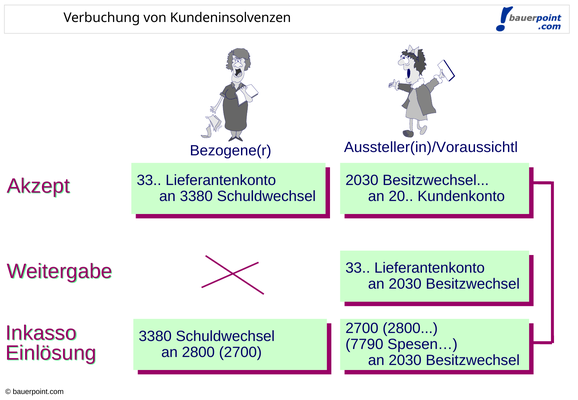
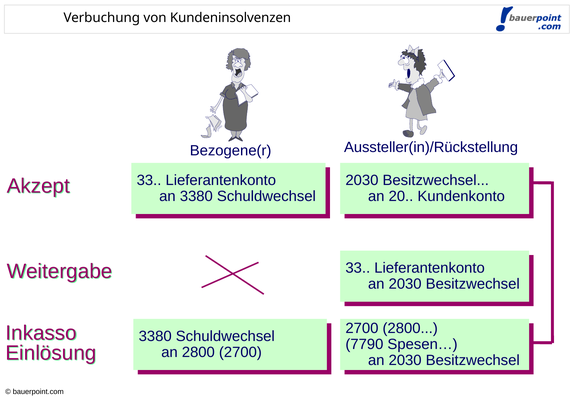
Aussteller(in)/Voraussichtl: Aussteller(in)/Voraussichtl -> Aussteller(in)/Rückstellung (431, 147)
